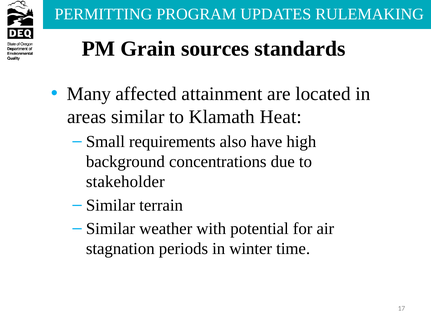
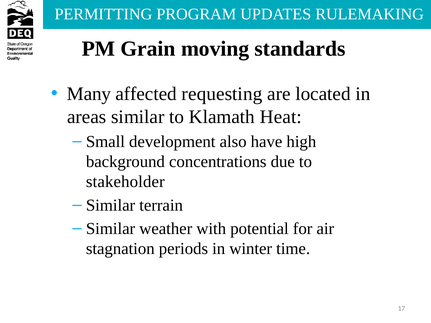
sources: sources -> moving (215, 49)
attainment: attainment -> requesting (222, 94)
requirements: requirements -> development (172, 142)
